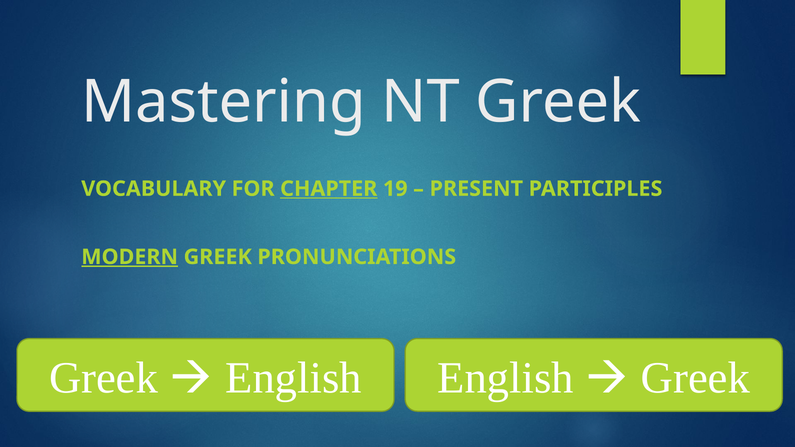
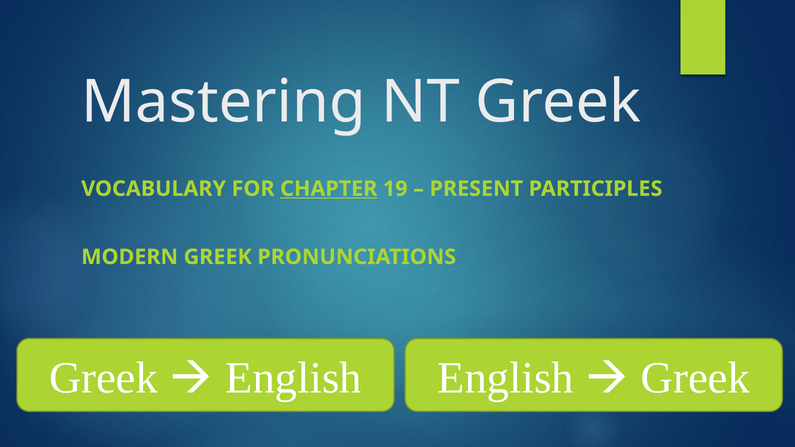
MODERN underline: present -> none (130, 257)
